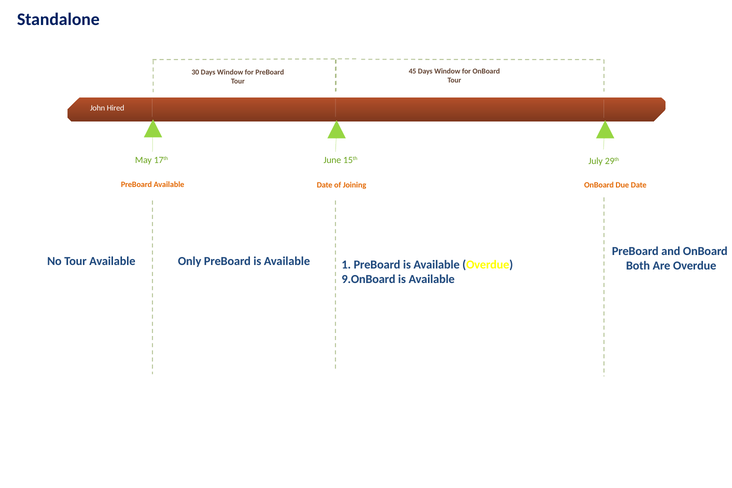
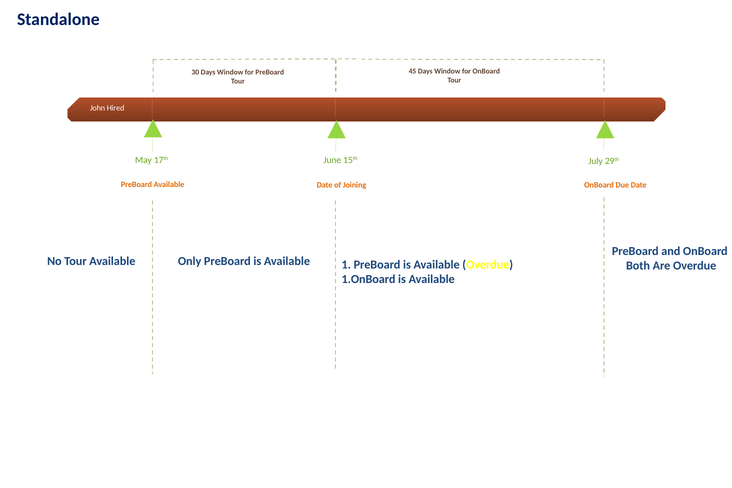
9.OnBoard: 9.OnBoard -> 1.OnBoard (369, 279)
